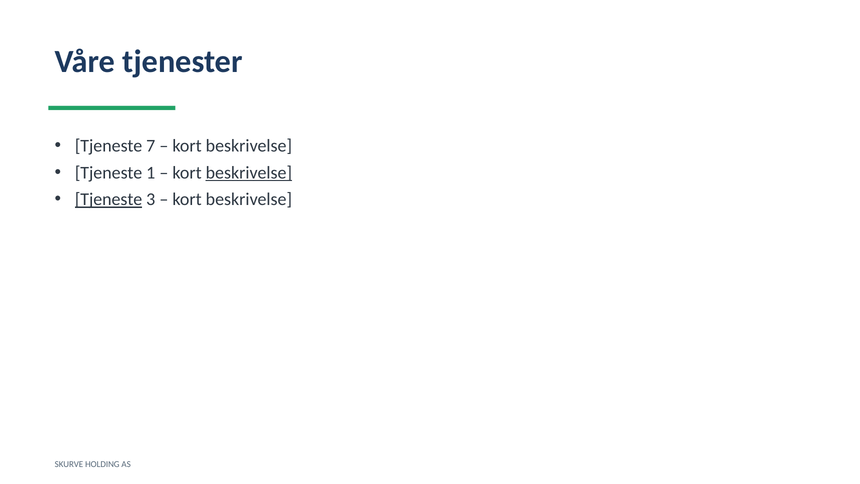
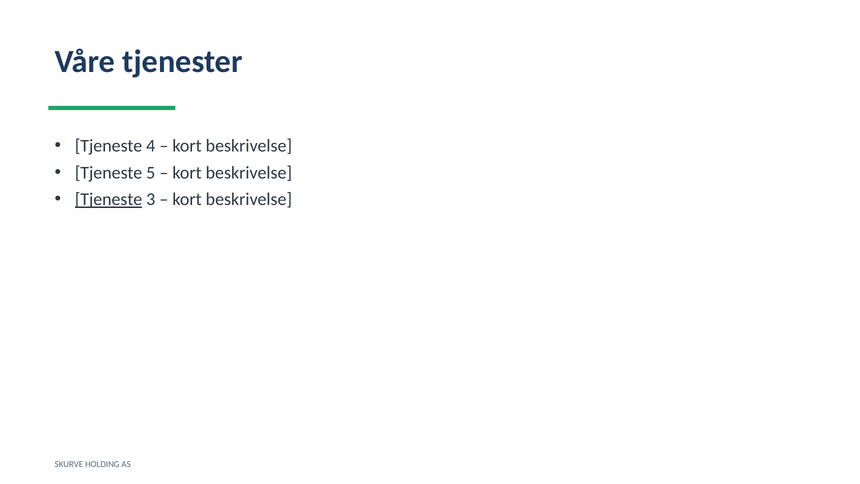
7: 7 -> 4 (151, 146)
1: 1 -> 5 (151, 173)
beskrivelse underline: present -> none (249, 173)
